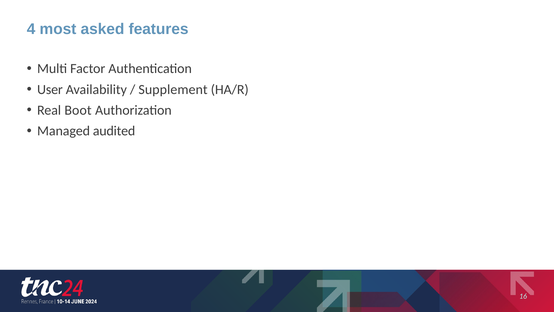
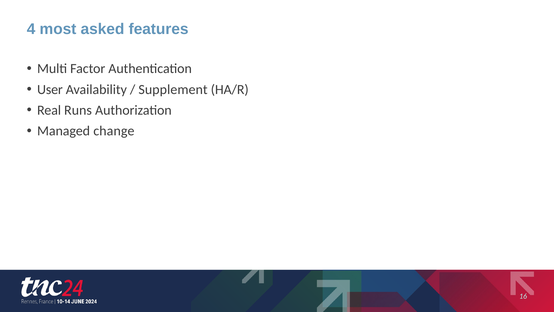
Boot: Boot -> Runs (78, 110)
audited: audited -> change (114, 131)
